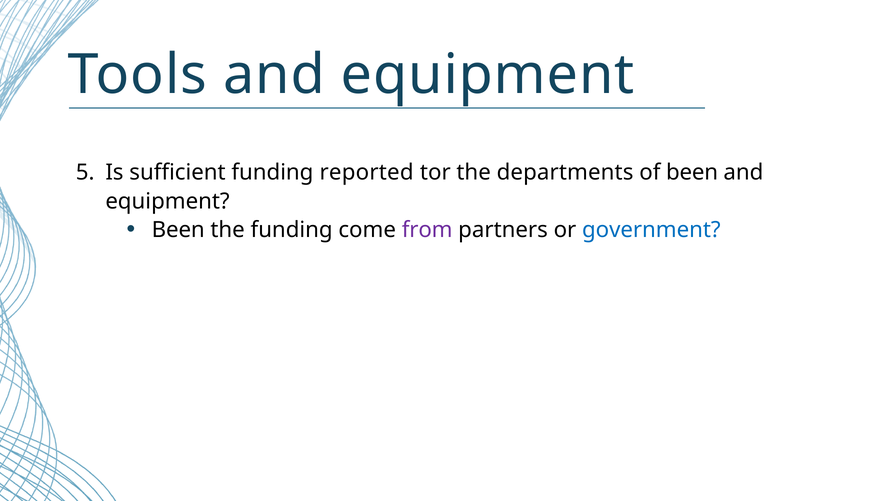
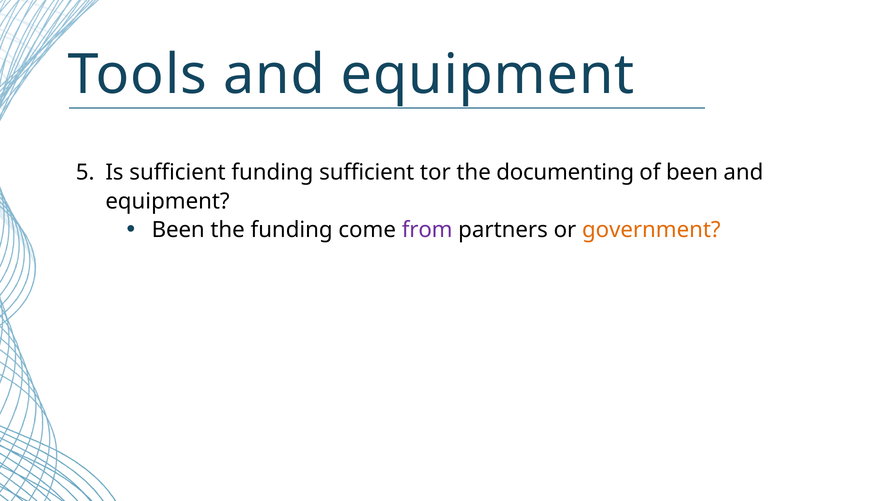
funding reported: reported -> sufficient (367, 172)
departments: departments -> documenting (565, 172)
government colour: blue -> orange (651, 230)
